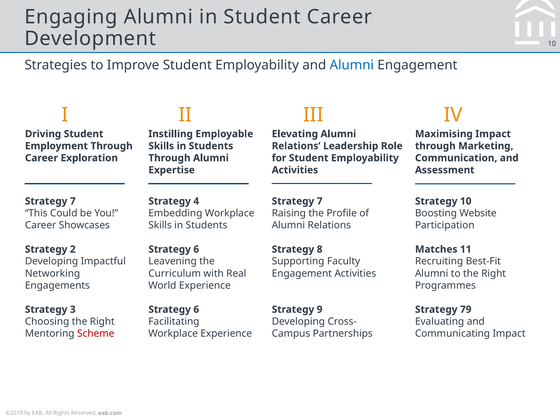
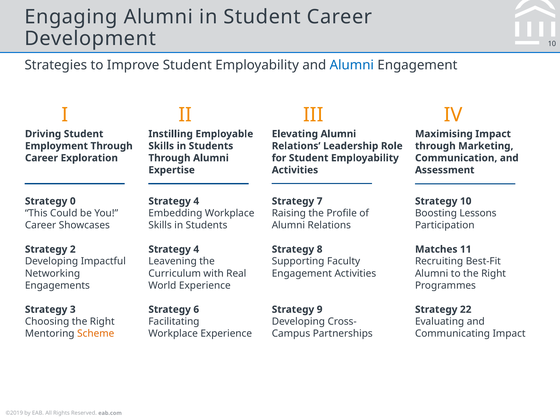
7: 7 -> 0 (73, 201)
Website: Website -> Lessons (478, 213)
6: 6 -> 4 (196, 249)
79: 79 -> 22 (466, 309)
Scheme colour: red -> orange (96, 334)
